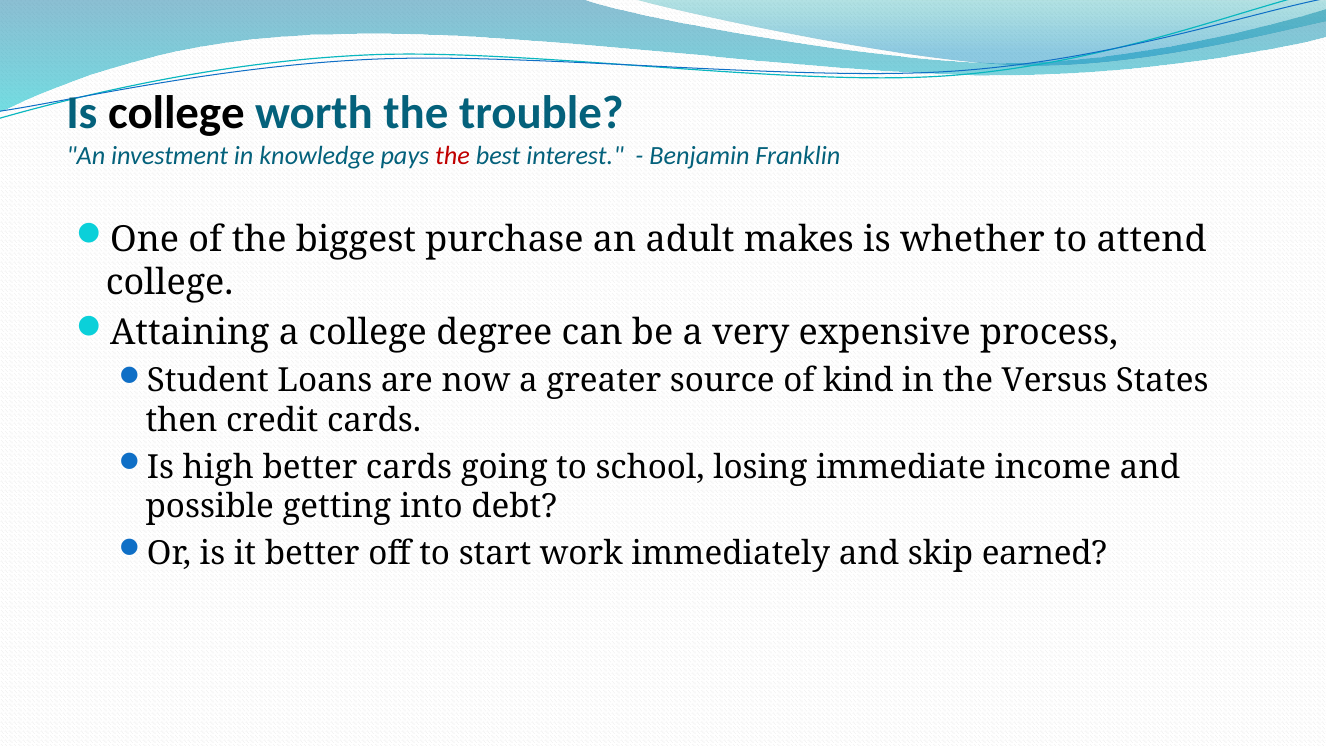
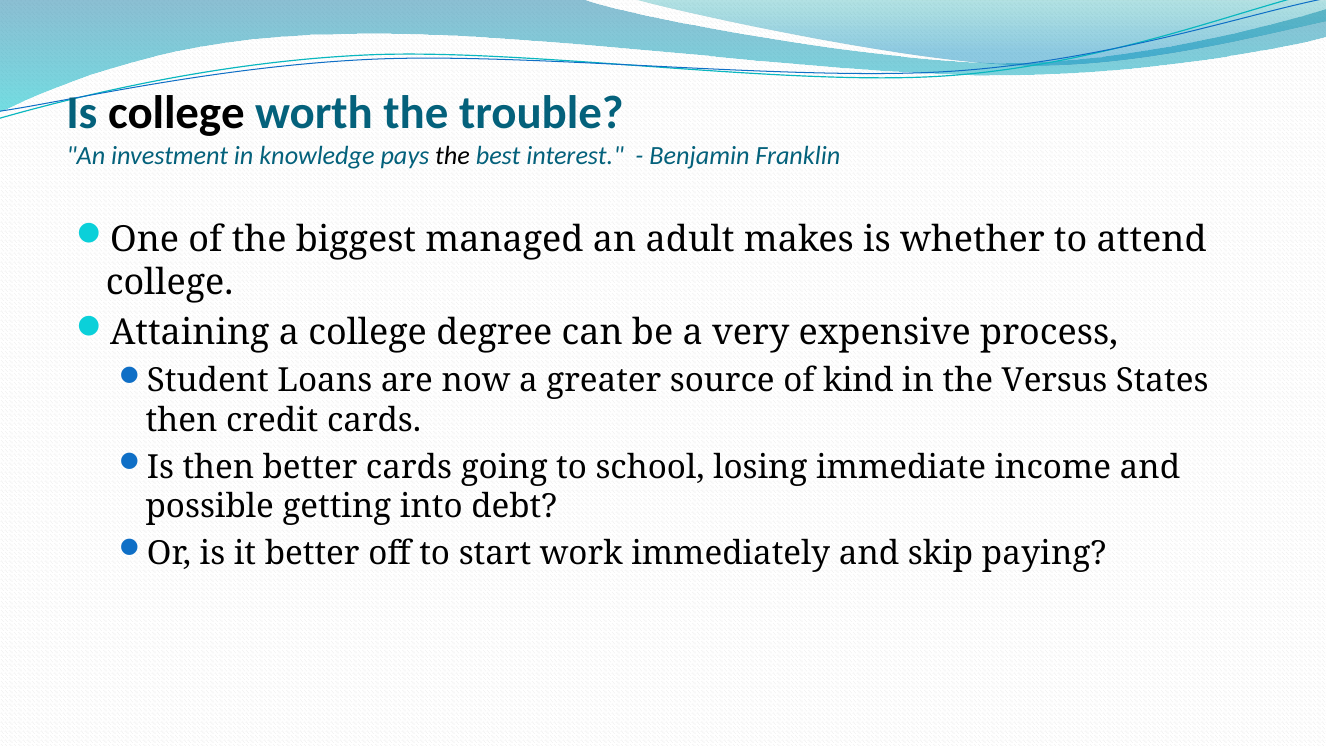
the colour: red -> black (453, 155)
purchase: purchase -> managed (504, 240)
Is high: high -> then (218, 467)
earned: earned -> paying (1044, 553)
